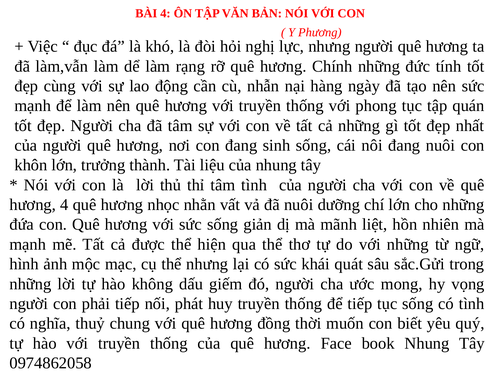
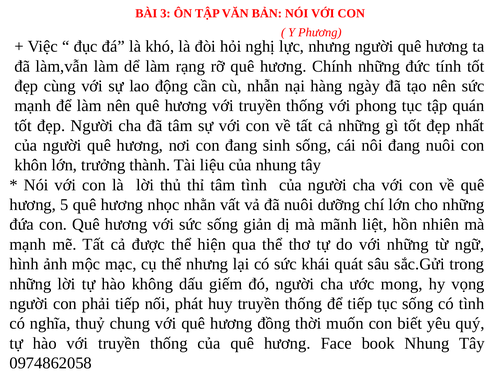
BÀI 4: 4 -> 3 (165, 13)
hương 4: 4 -> 5 (64, 204)
